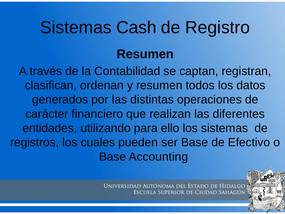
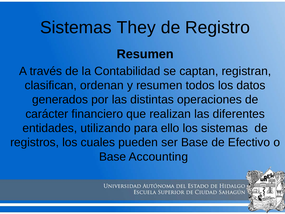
Cash: Cash -> They (136, 27)
